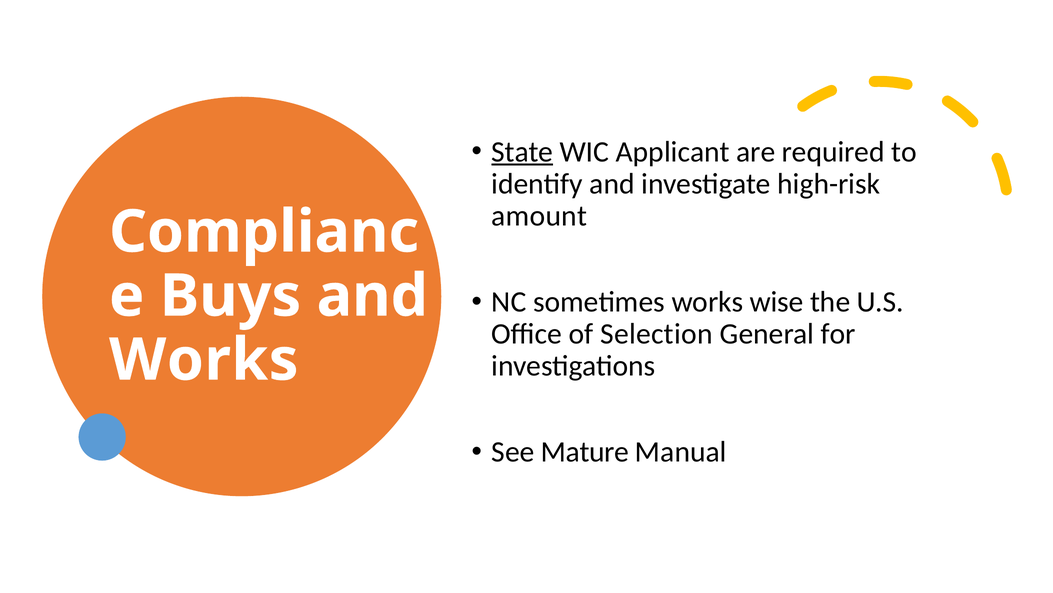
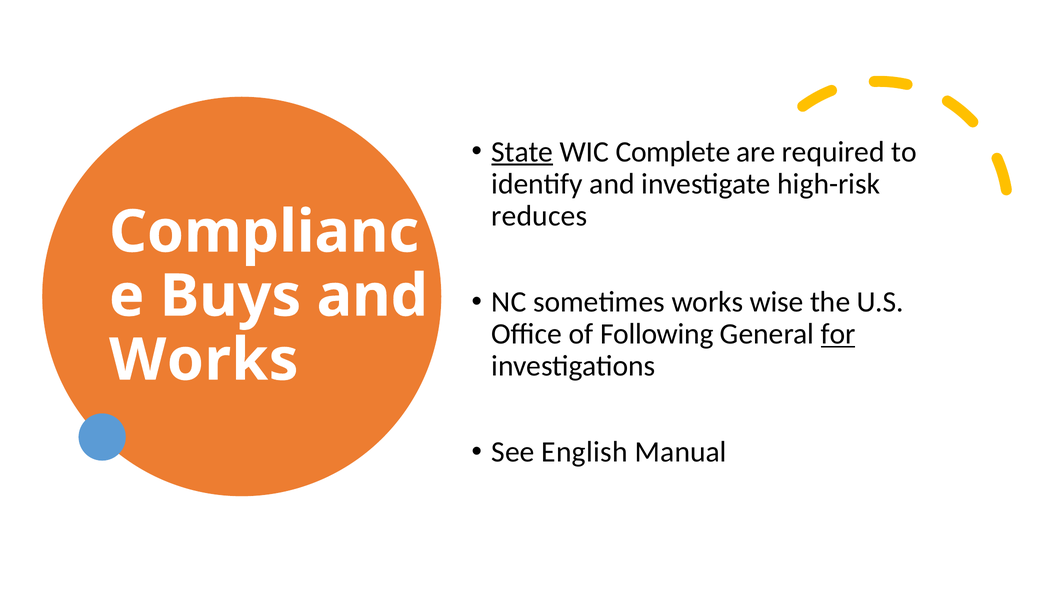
Applicant: Applicant -> Complete (673, 152)
amount: amount -> reduces (539, 216)
Selection: Selection -> Following (657, 334)
for underline: none -> present (838, 334)
Mature: Mature -> English (585, 452)
